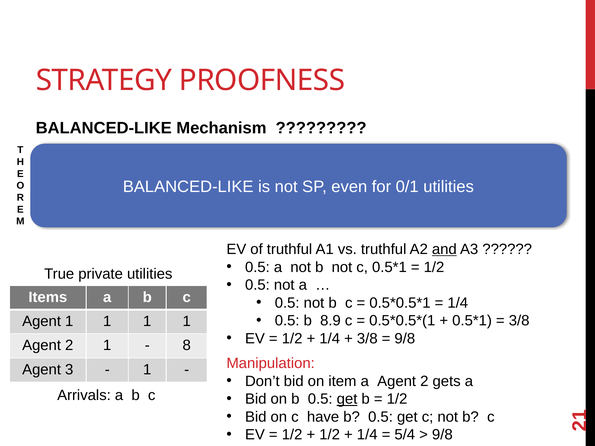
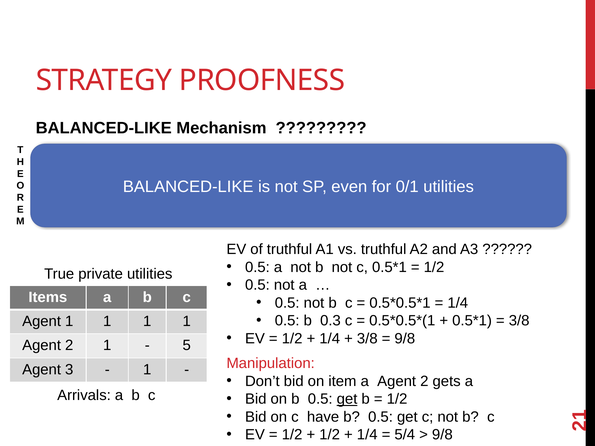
and underline: present -> none (444, 249)
8.9: 8.9 -> 0.3 (330, 321)
8: 8 -> 5 (187, 346)
